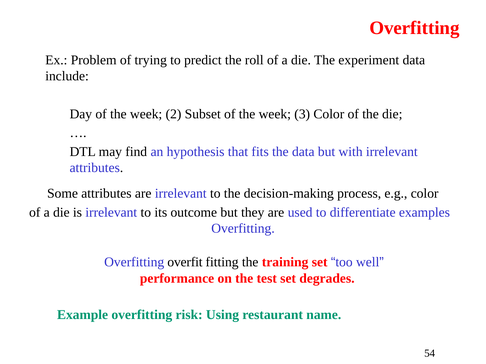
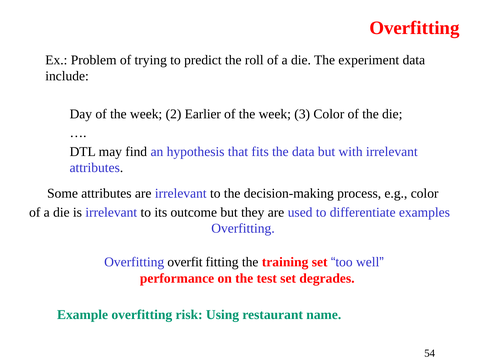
Subset: Subset -> Earlier (203, 114)
